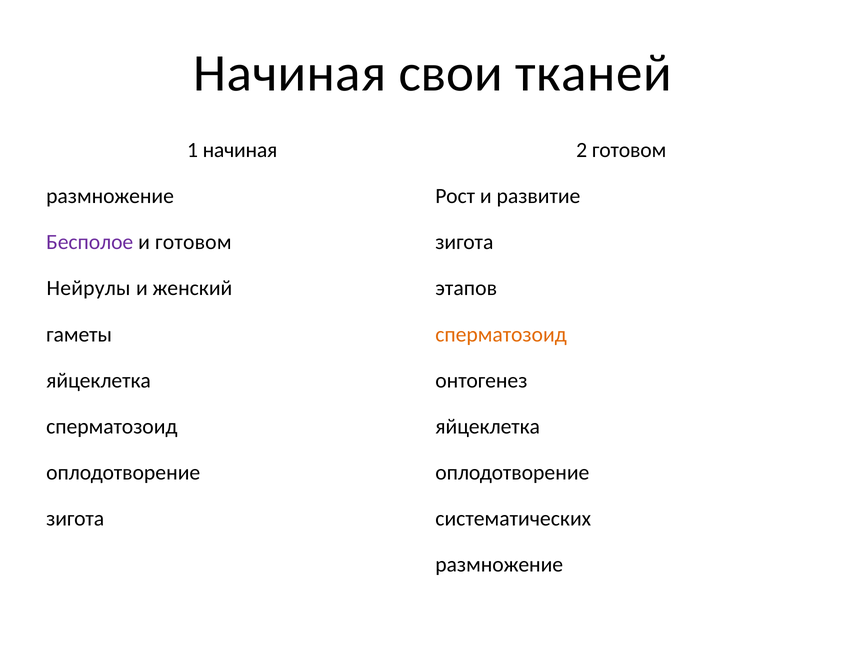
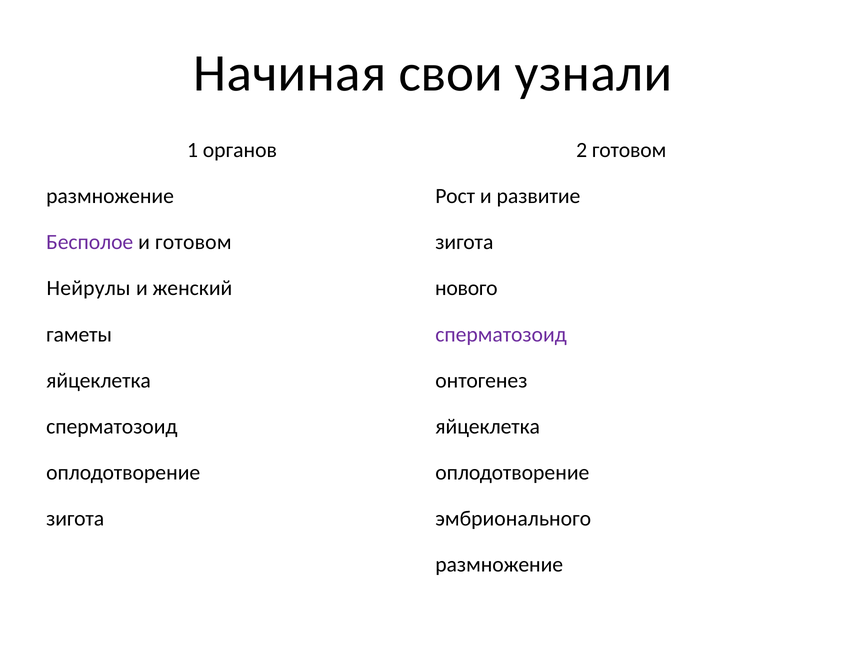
тканей: тканей -> узнали (594, 73)
1 начиная: начиная -> органов (240, 150)
этапов: этапов -> нового (466, 288)
сперматозоид colour: orange -> purple (501, 334)
систематических: систематических -> эмбрионального (513, 519)
